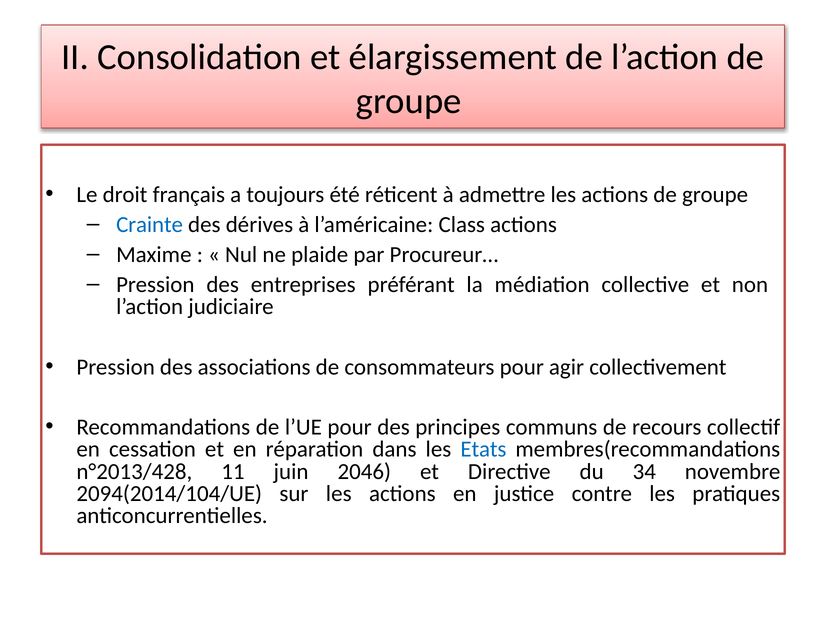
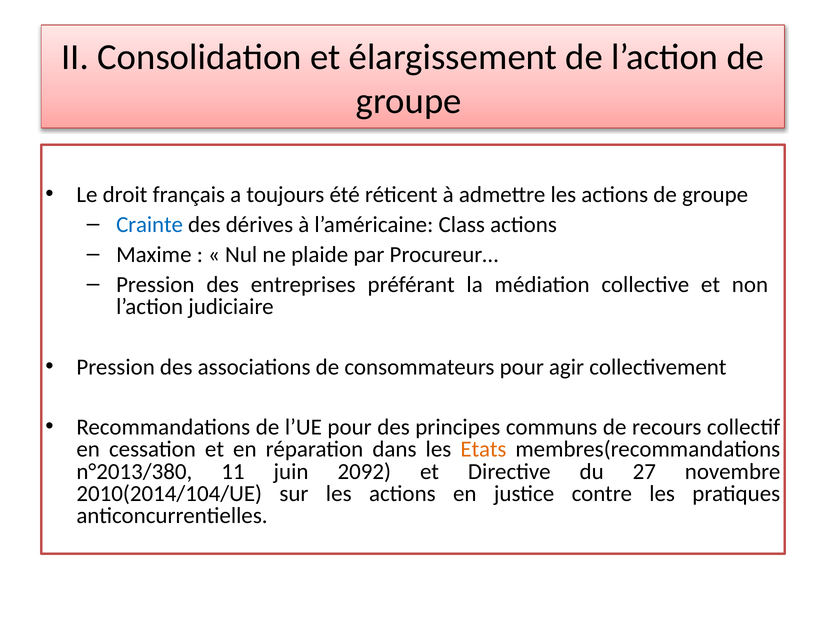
Etats colour: blue -> orange (483, 449)
n°2013/428: n°2013/428 -> n°2013/380 (134, 471)
2046: 2046 -> 2092 (364, 471)
34: 34 -> 27 (644, 471)
2094(2014/104/UE: 2094(2014/104/UE -> 2010(2014/104/UE (169, 493)
